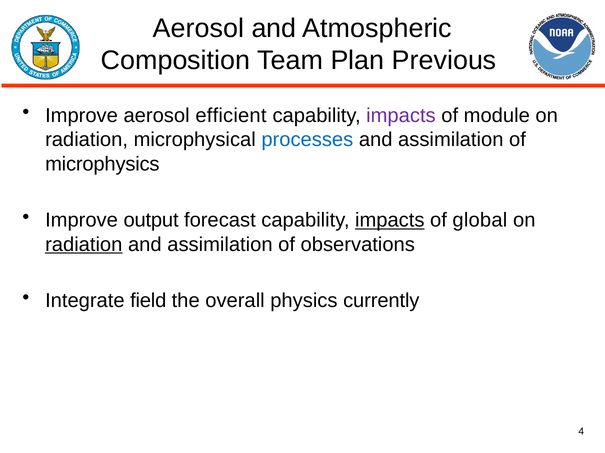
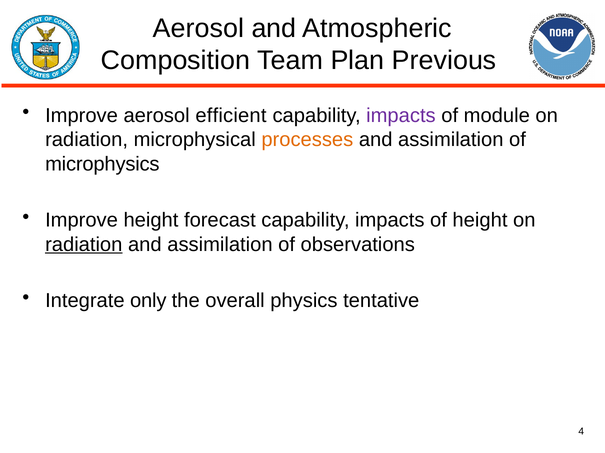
processes colour: blue -> orange (307, 140)
Improve output: output -> height (151, 221)
impacts underline: present -> none (390, 221)
of global: global -> height (480, 221)
field: field -> only (148, 301)
currently: currently -> tentative (381, 301)
